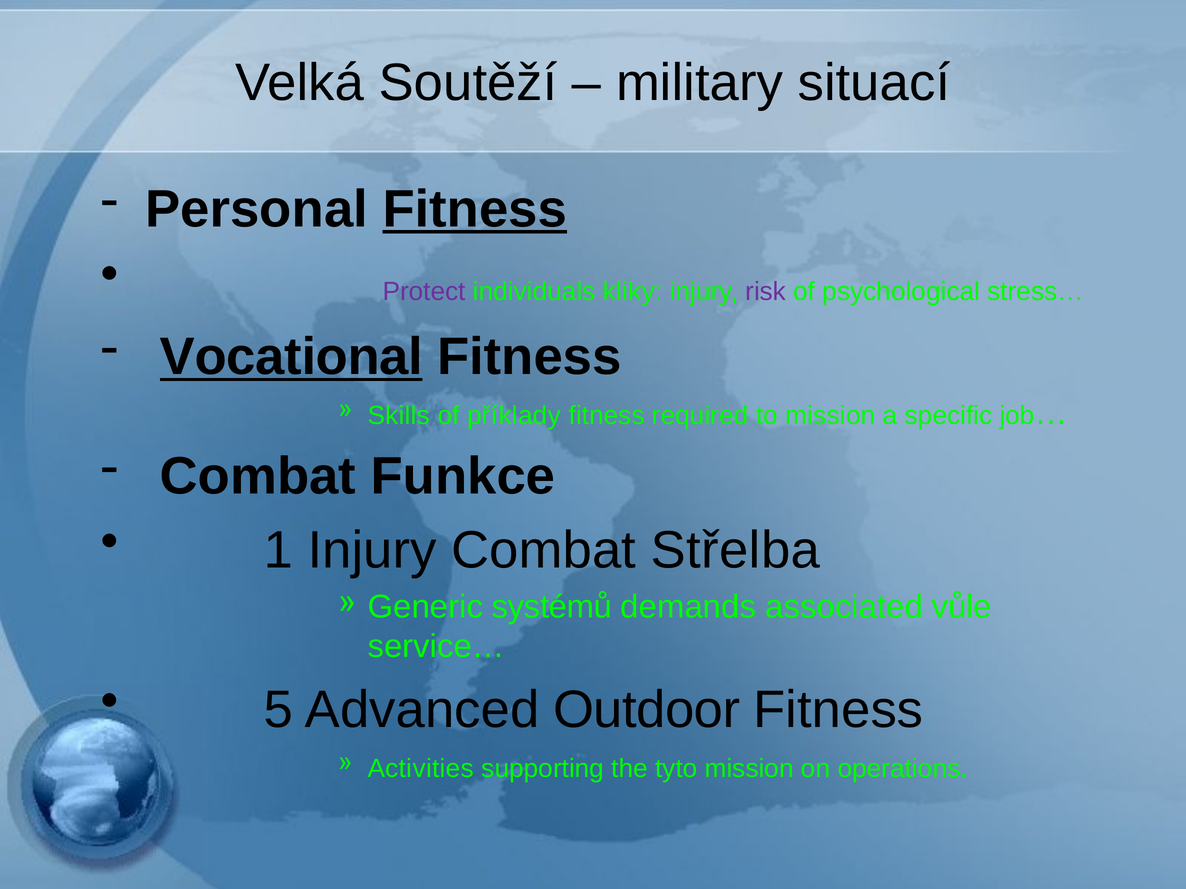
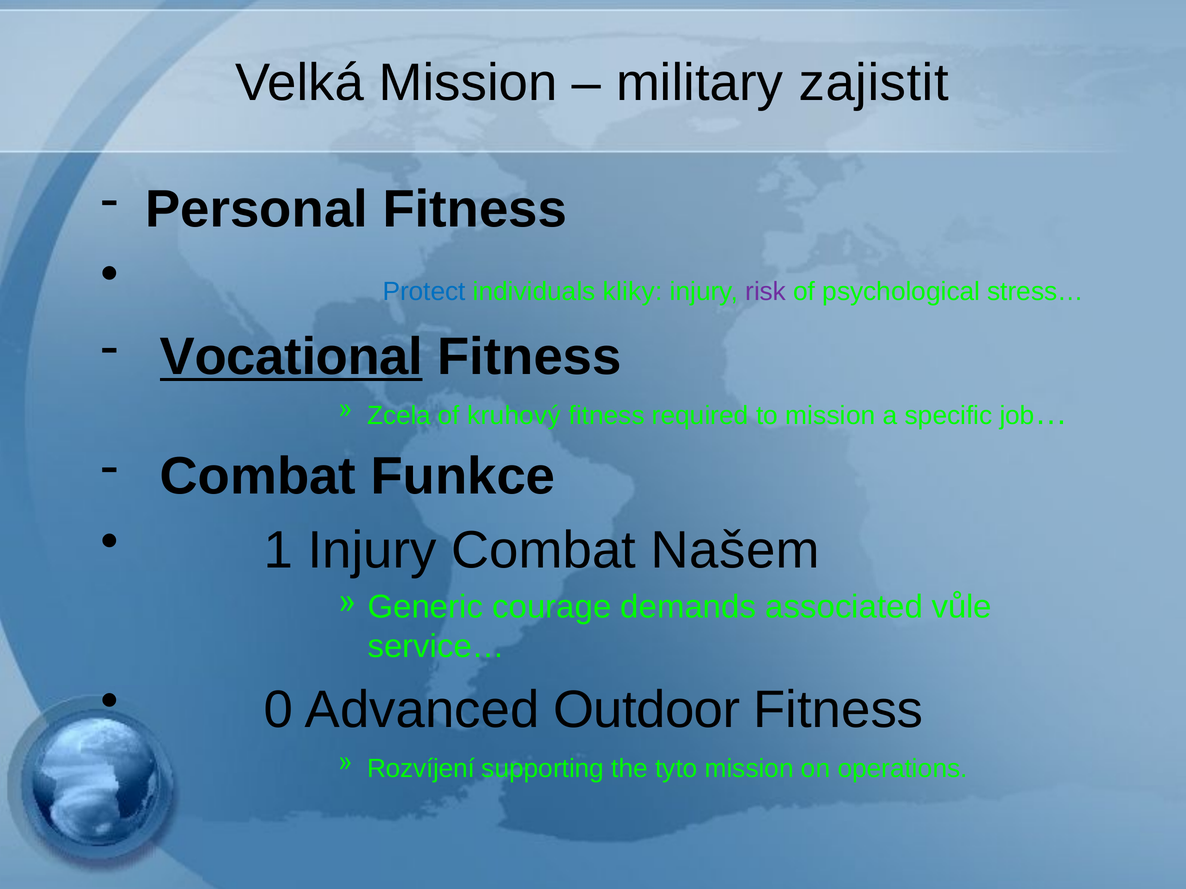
Velká Soutěží: Soutěží -> Mission (468, 83)
situací: situací -> zajistit (874, 83)
Fitness underline: present -> none (475, 209)
Protect colour: purple -> blue (424, 292)
Skills: Skills -> Zcela (399, 416)
příklady: příklady -> kruhový (514, 416)
Střelba: Střelba -> Našem (735, 551)
systémů: systémů -> courage (552, 607)
5: 5 -> 0 (279, 710)
Activities: Activities -> Rozvíjení (421, 769)
